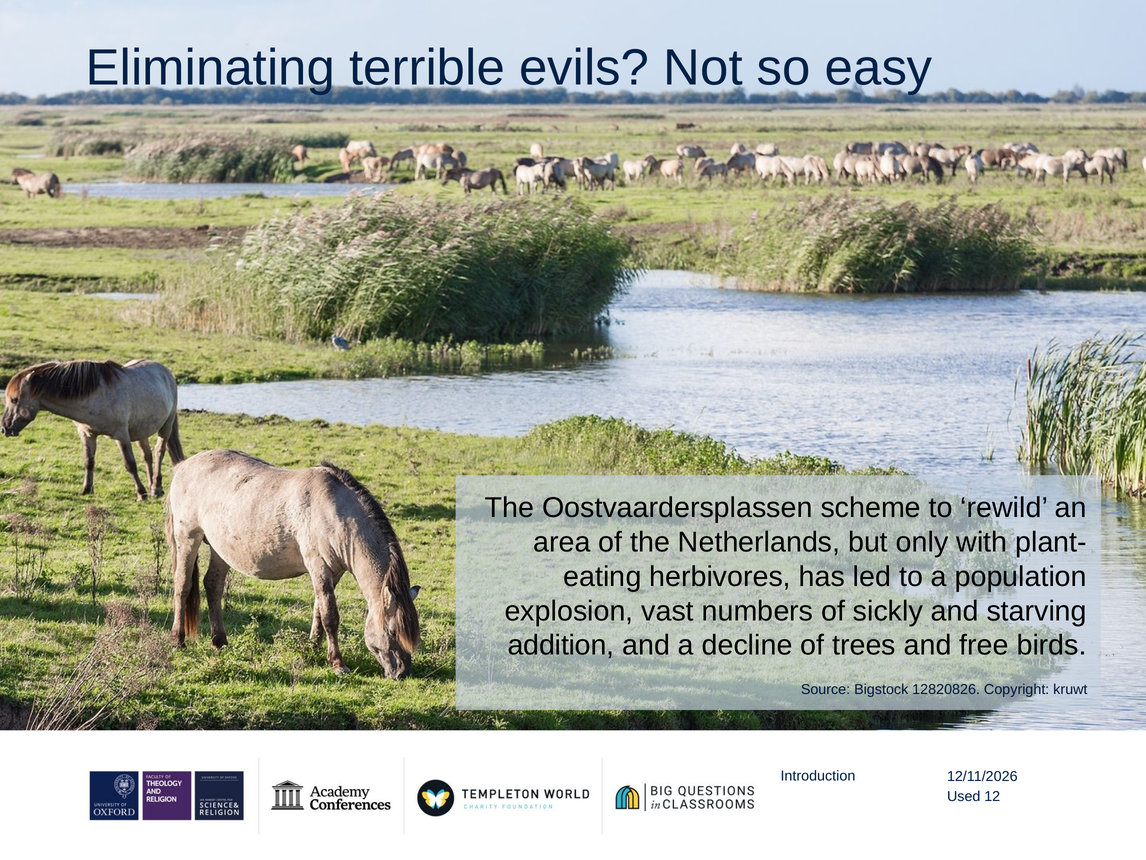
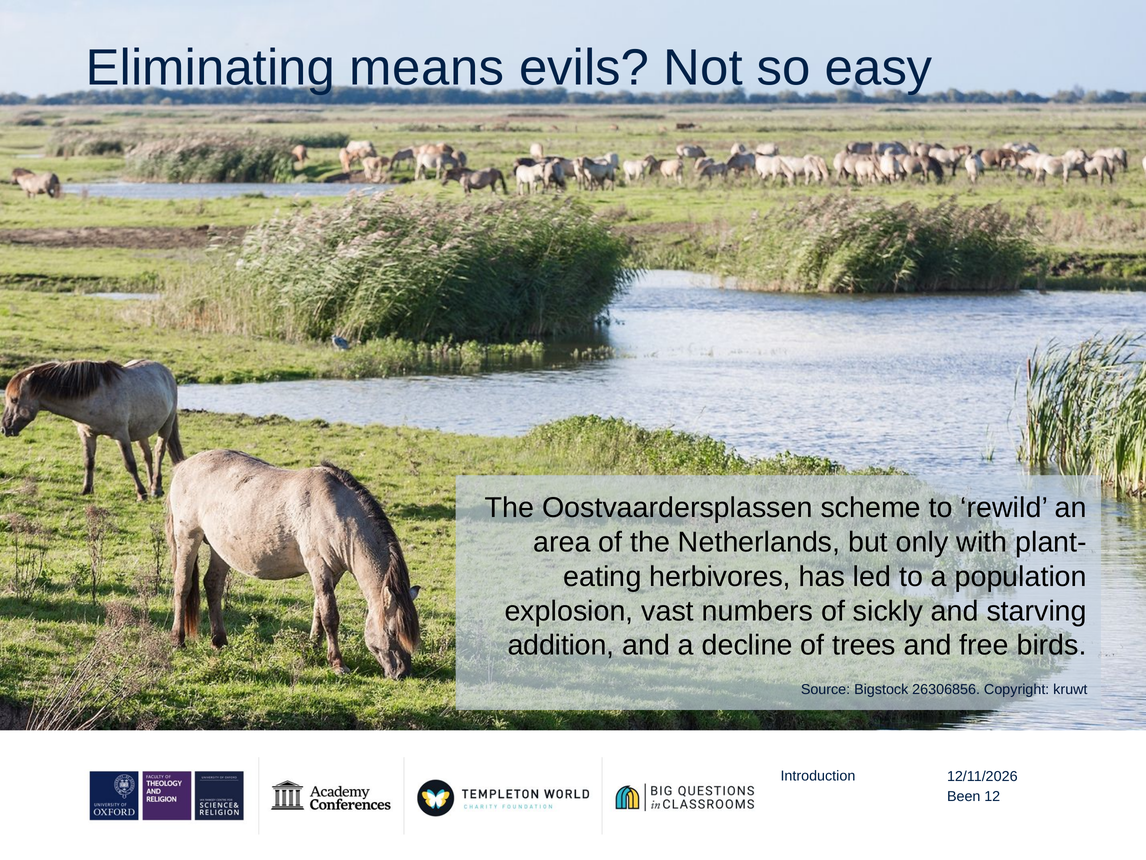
terrible: terrible -> means (427, 68)
12820826: 12820826 -> 26306856 (946, 689)
Used: Used -> Been (964, 796)
